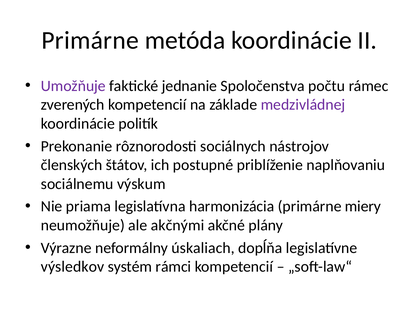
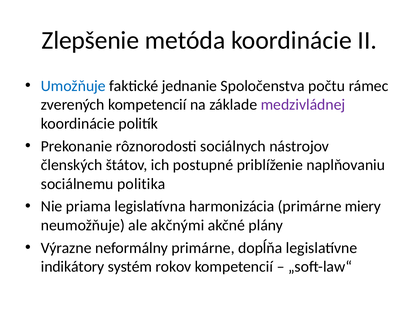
Primárne: Primárne -> Zlepšenie (90, 41)
Umožňuje colour: purple -> blue (73, 86)
výskum: výskum -> politika (141, 184)
neformálny úskaliach: úskaliach -> primárne (203, 248)
výsledkov: výsledkov -> indikátory (73, 267)
rámci: rámci -> rokov (173, 267)
